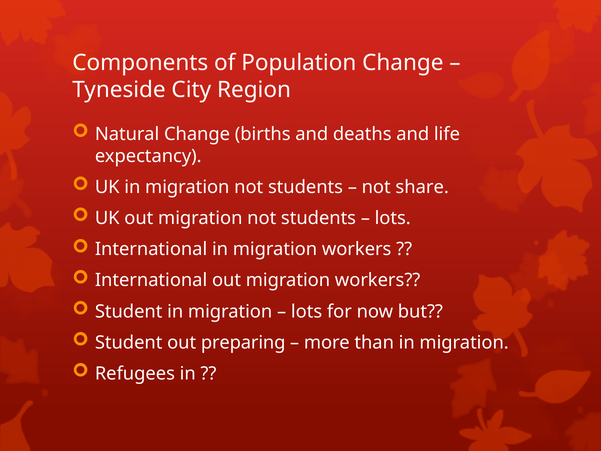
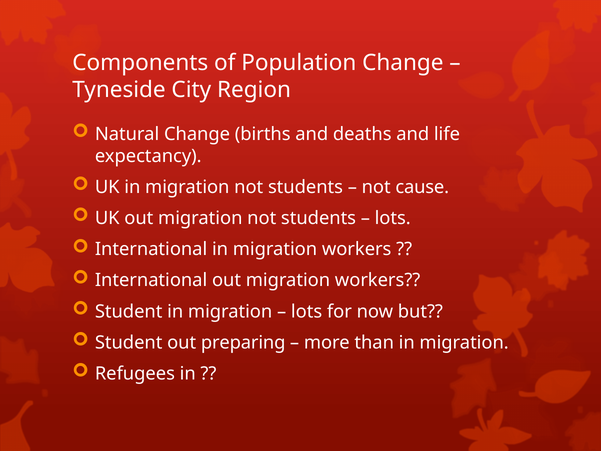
share: share -> cause (422, 187)
